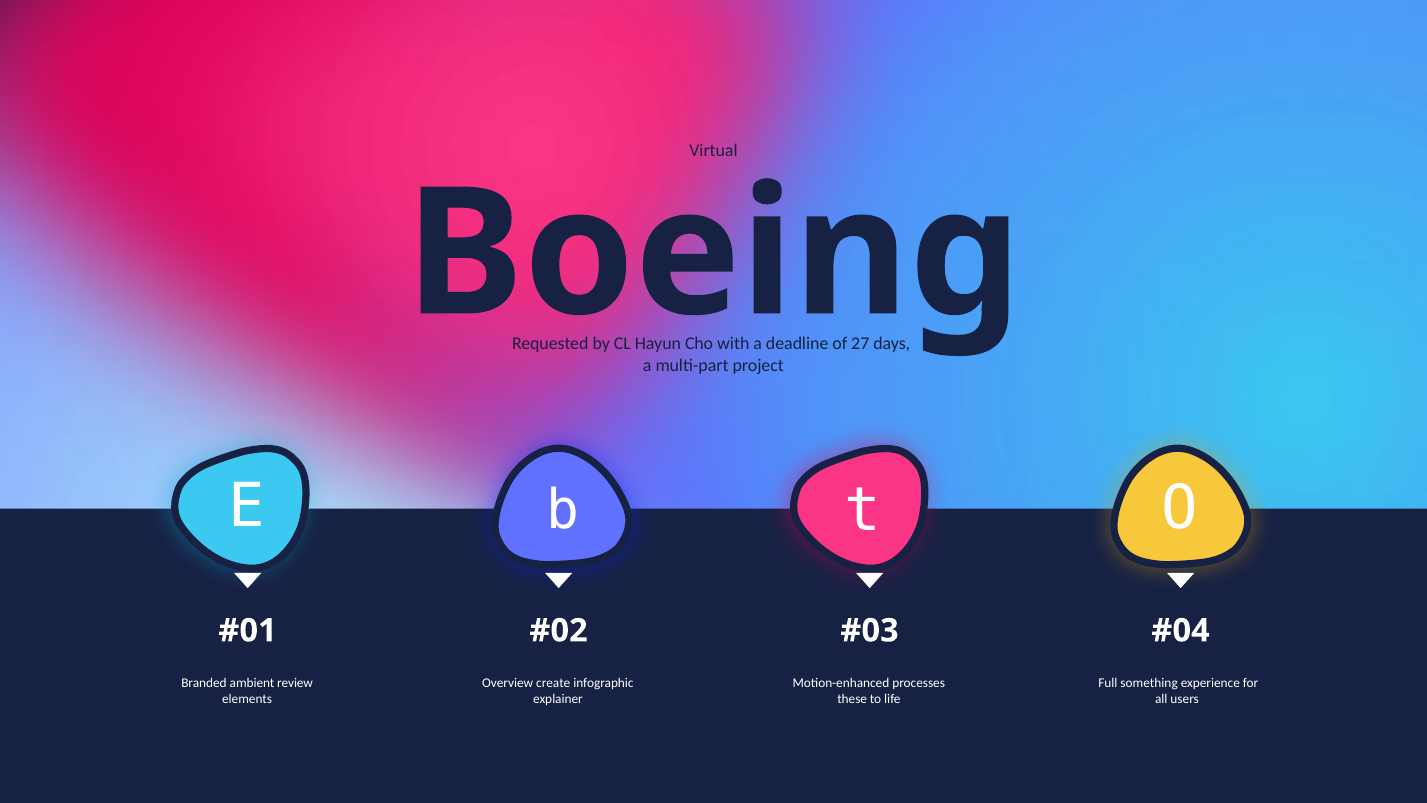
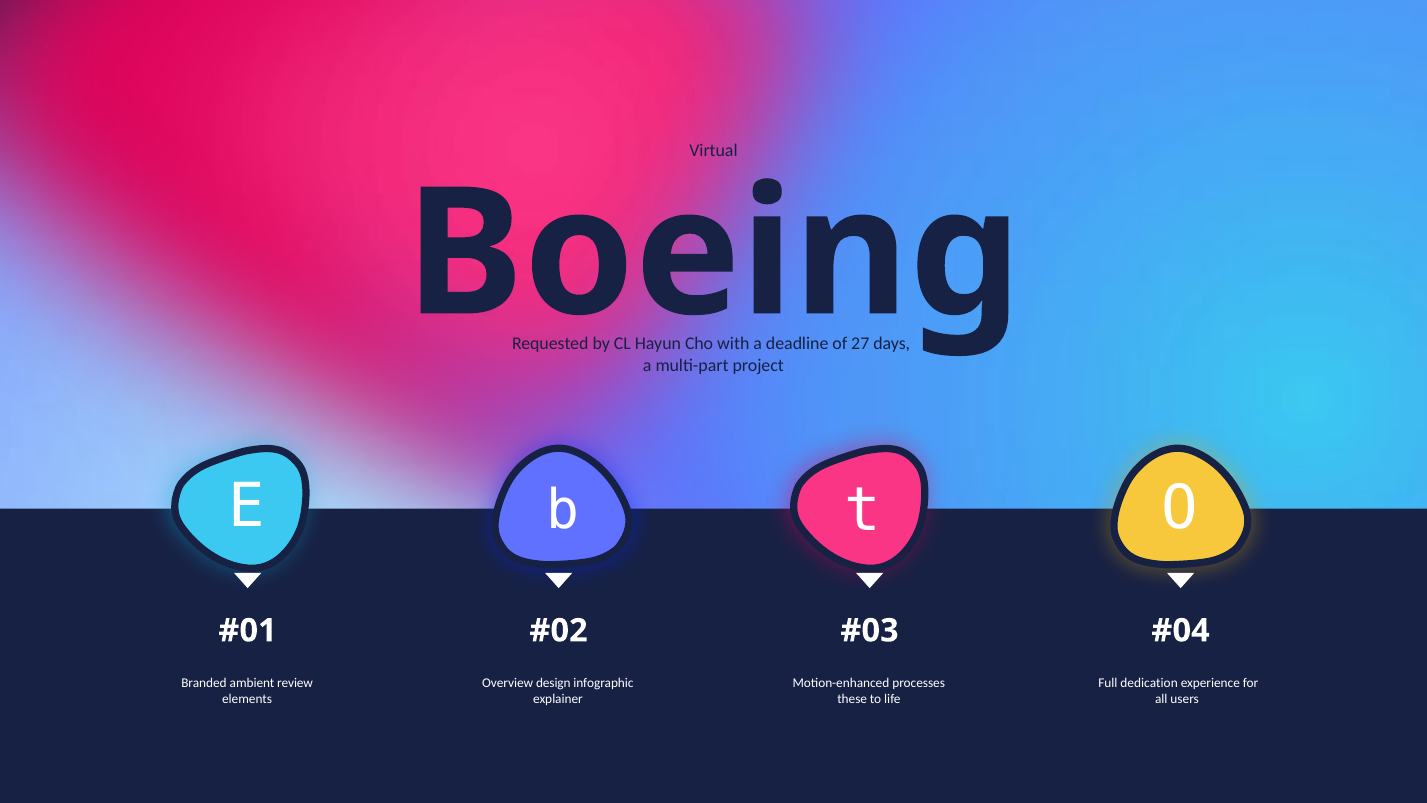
create: create -> design (553, 683)
something: something -> dedication (1149, 683)
